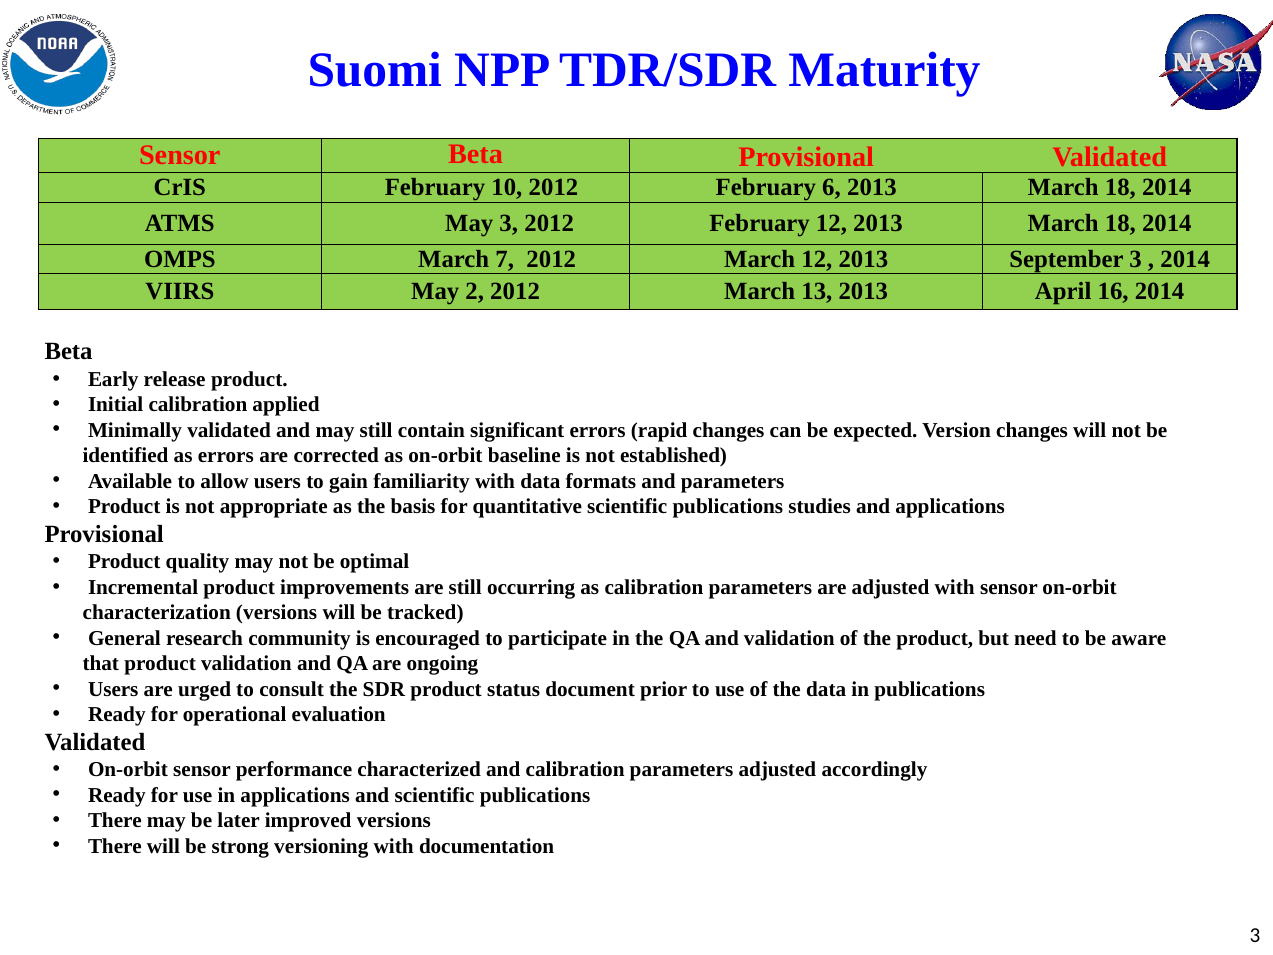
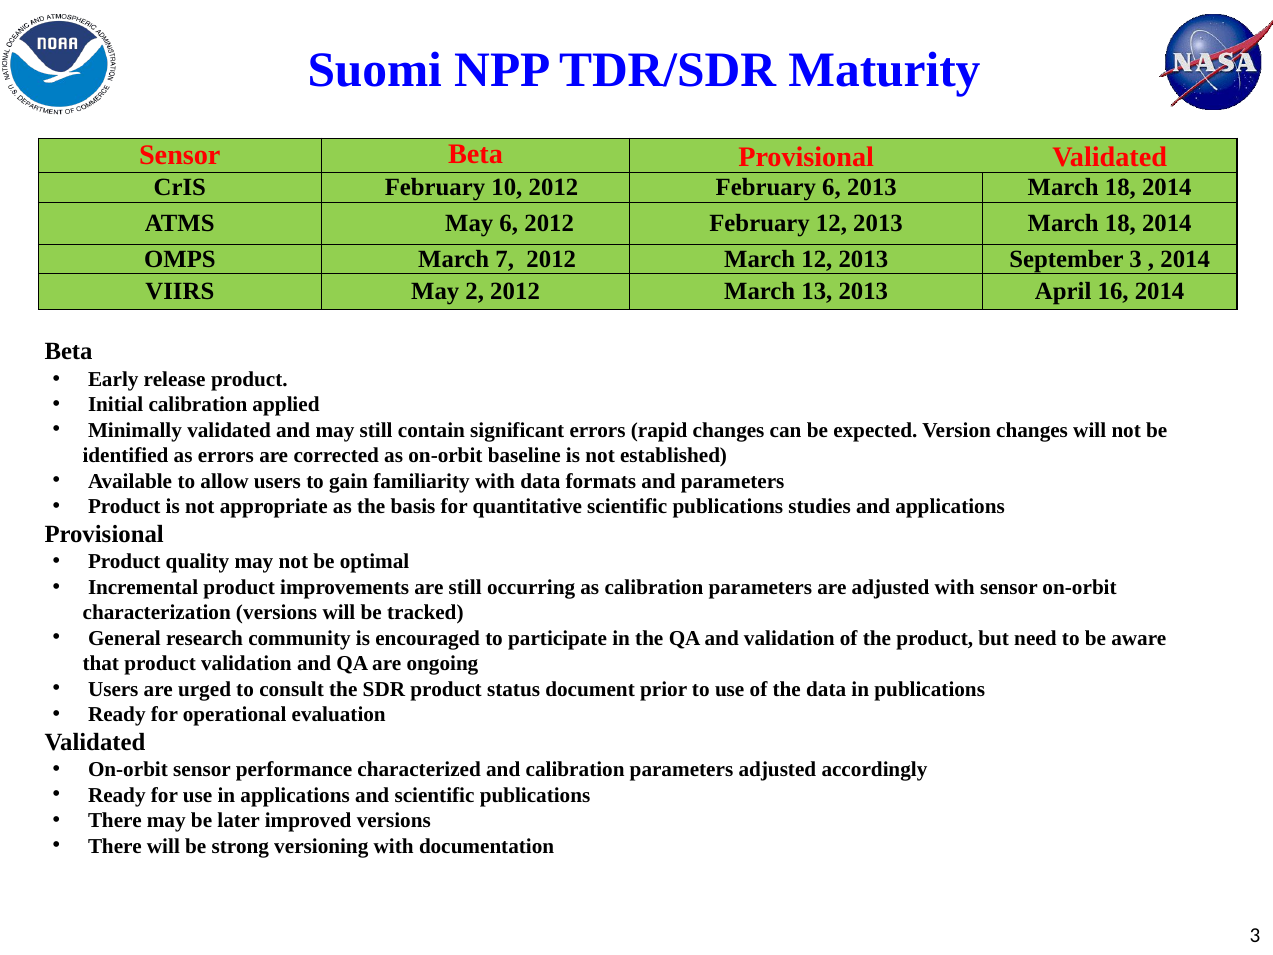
May 3: 3 -> 6 (509, 223)
